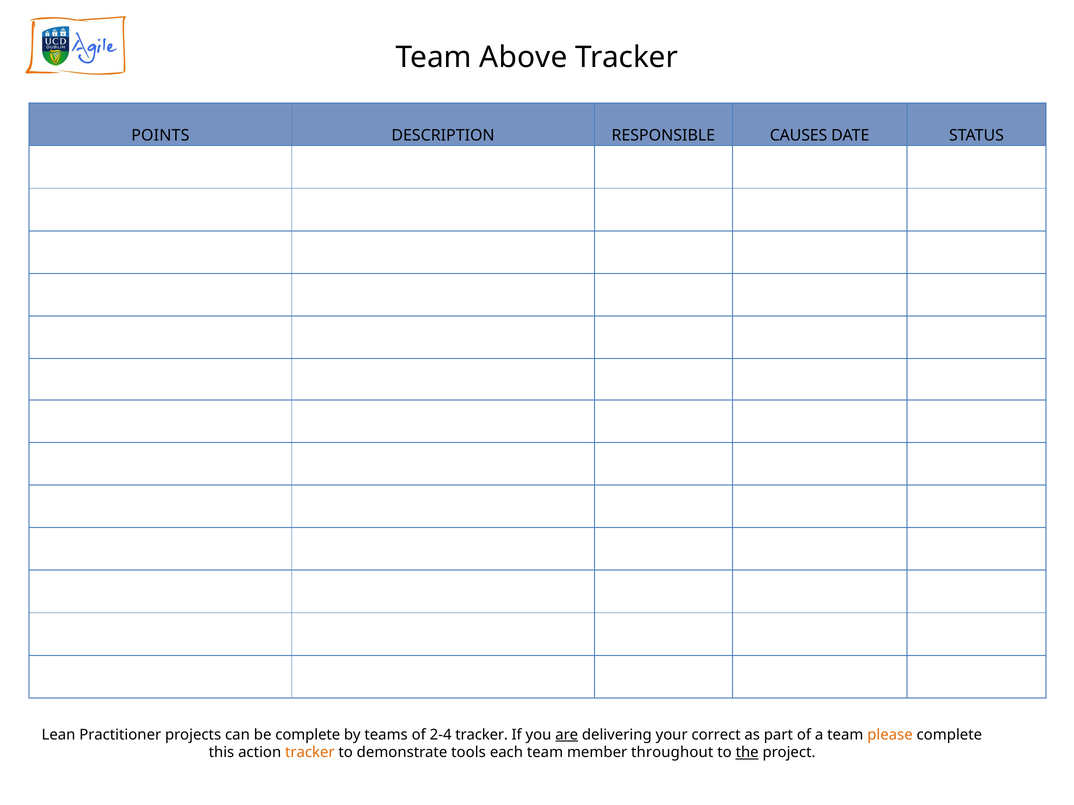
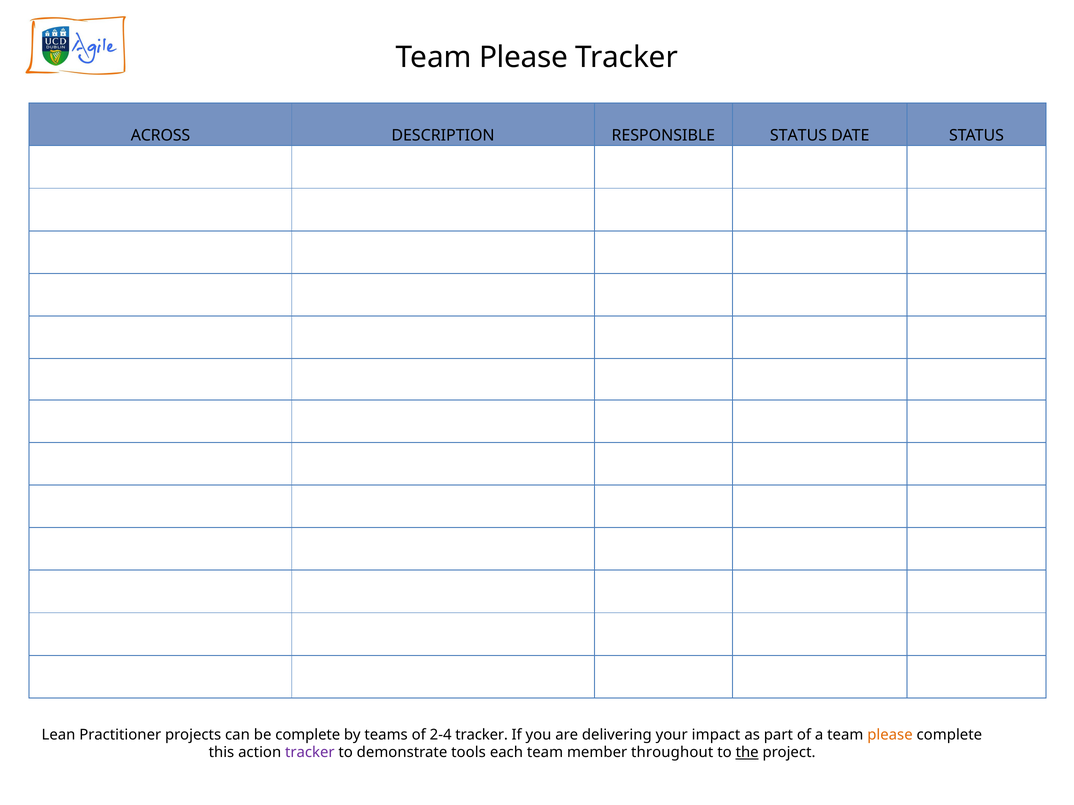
Above: Above -> Please (524, 58)
POINTS: POINTS -> ACROSS (160, 136)
RESPONSIBLE CAUSES: CAUSES -> STATUS (798, 136)
are underline: present -> none (567, 735)
correct: correct -> impact (716, 735)
tracker colour: orange -> purple (310, 753)
